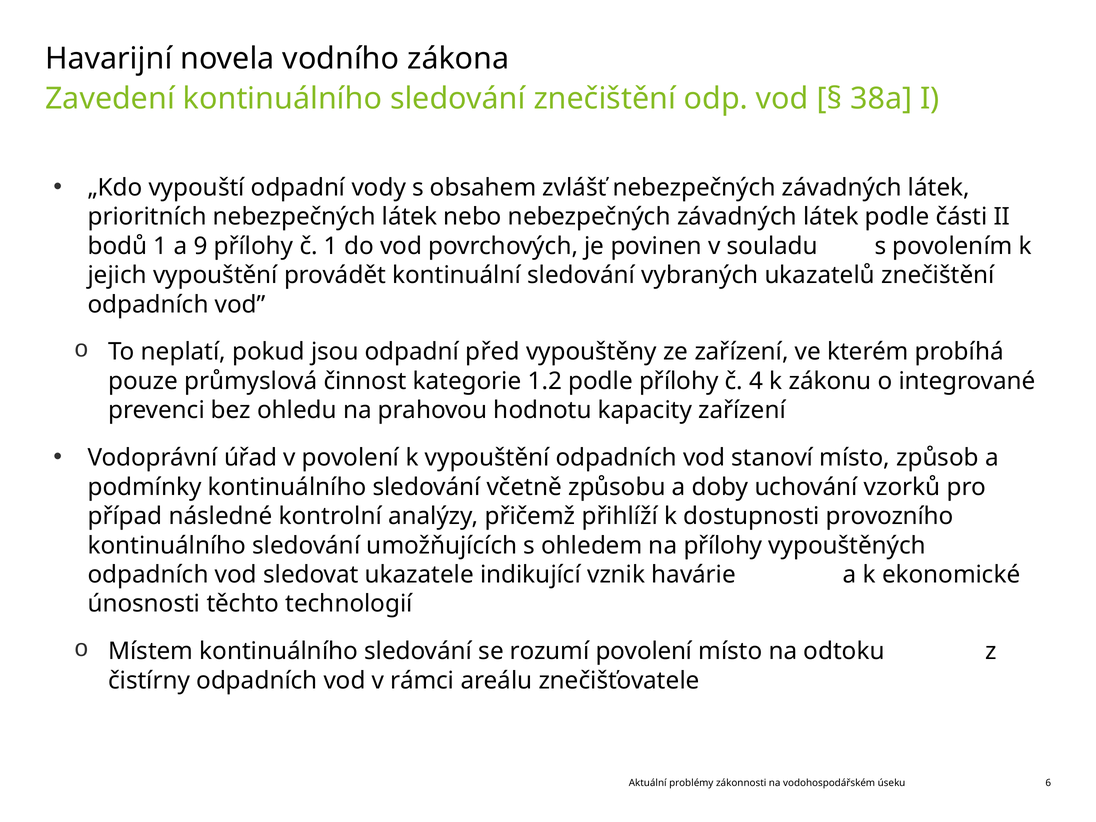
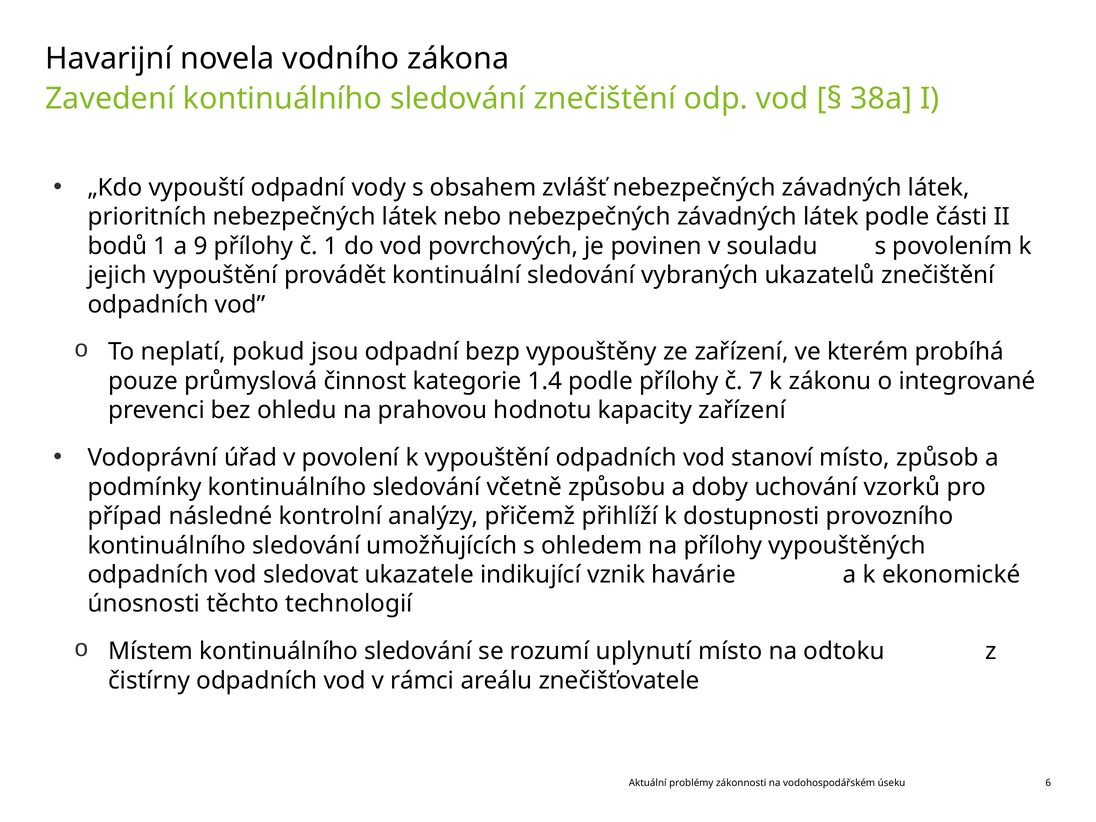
před: před -> bezp (493, 352)
1.2: 1.2 -> 1.4 (545, 381)
4: 4 -> 7 (756, 381)
rozumí povolení: povolení -> uplynutí (644, 651)
